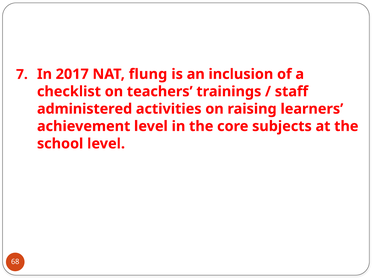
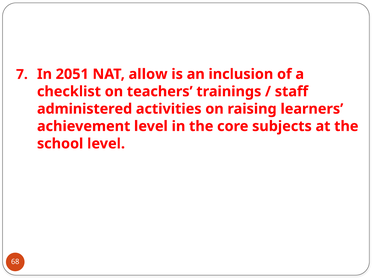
2017: 2017 -> 2051 (72, 74)
flung: flung -> allow (148, 74)
